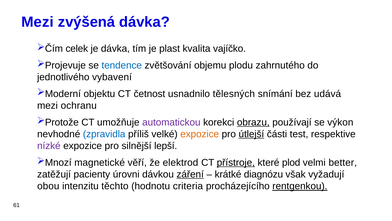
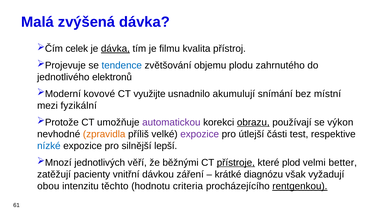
Mezi: Mezi -> Malá (38, 22)
dávka underline: none -> present (115, 49)
plast: plast -> filmu (170, 49)
vajíčko: vajíčko -> přístroj (229, 49)
vybavení: vybavení -> elektronů (112, 77)
objektu: objektu -> kovové (99, 94)
četnost: četnost -> využijte (150, 94)
tělesných: tělesných -> akumulují (234, 94)
udává: udává -> místní (328, 94)
ochranu: ochranu -> fyzikální (79, 105)
zpravidla colour: blue -> orange (104, 134)
expozice colour: orange -> purple (200, 134)
útlejší underline: present -> none (251, 134)
nízké colour: purple -> blue (49, 146)
magnetické: magnetické -> jednotlivých (100, 162)
elektrod: elektrod -> běžnými (181, 162)
úrovni: úrovni -> vnitřní (126, 174)
záření underline: present -> none (190, 174)
